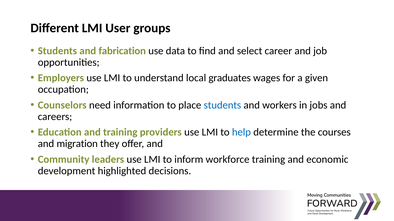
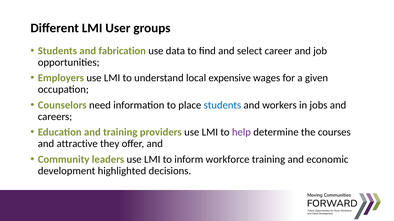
graduates: graduates -> expensive (230, 78)
help colour: blue -> purple (241, 133)
migration: migration -> attractive (77, 144)
